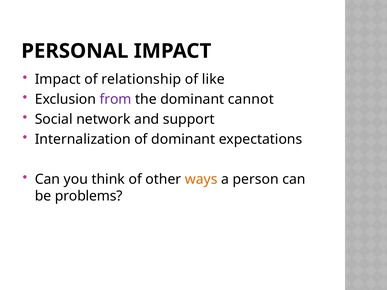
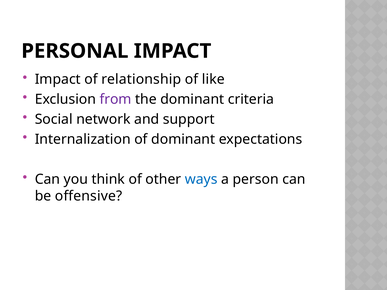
cannot: cannot -> criteria (251, 99)
ways colour: orange -> blue (201, 179)
problems: problems -> offensive (89, 196)
